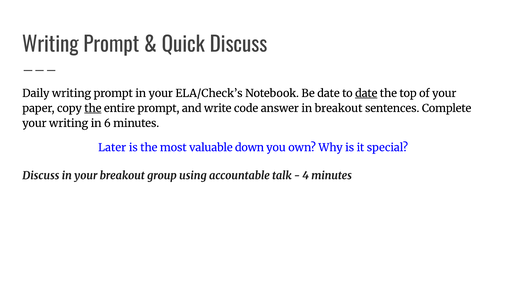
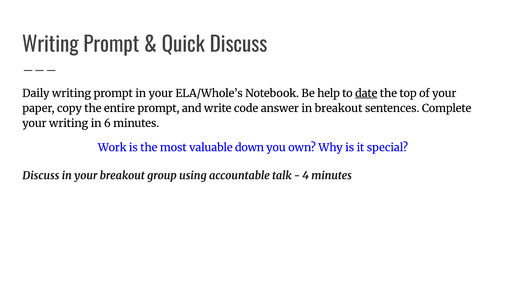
ELA/Check’s: ELA/Check’s -> ELA/Whole’s (209, 94)
Be date: date -> help (329, 94)
the underline: present -> none (93, 109)
Later: Later -> Work (112, 148)
